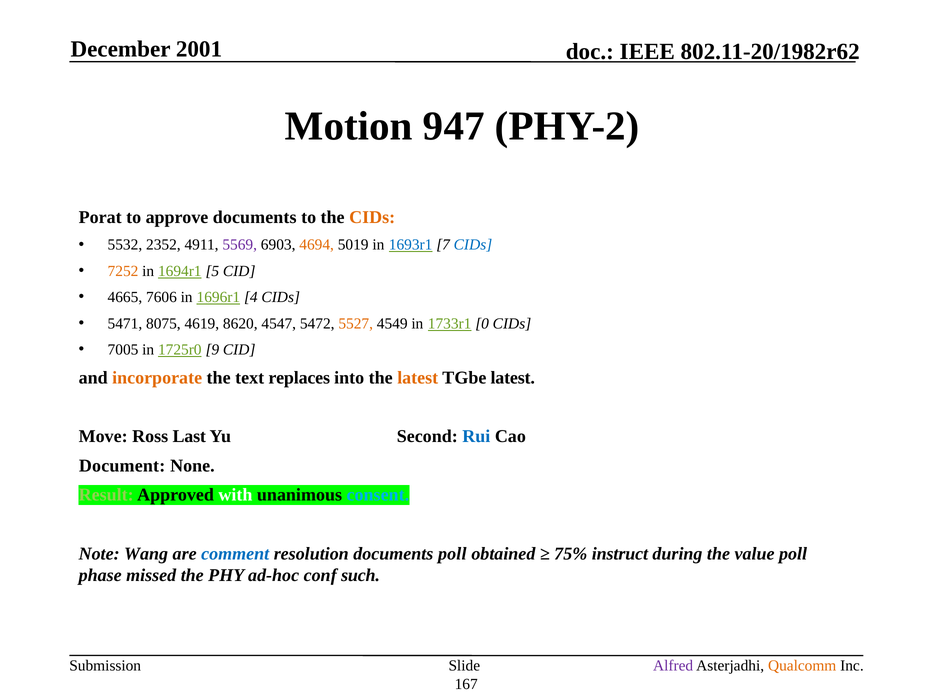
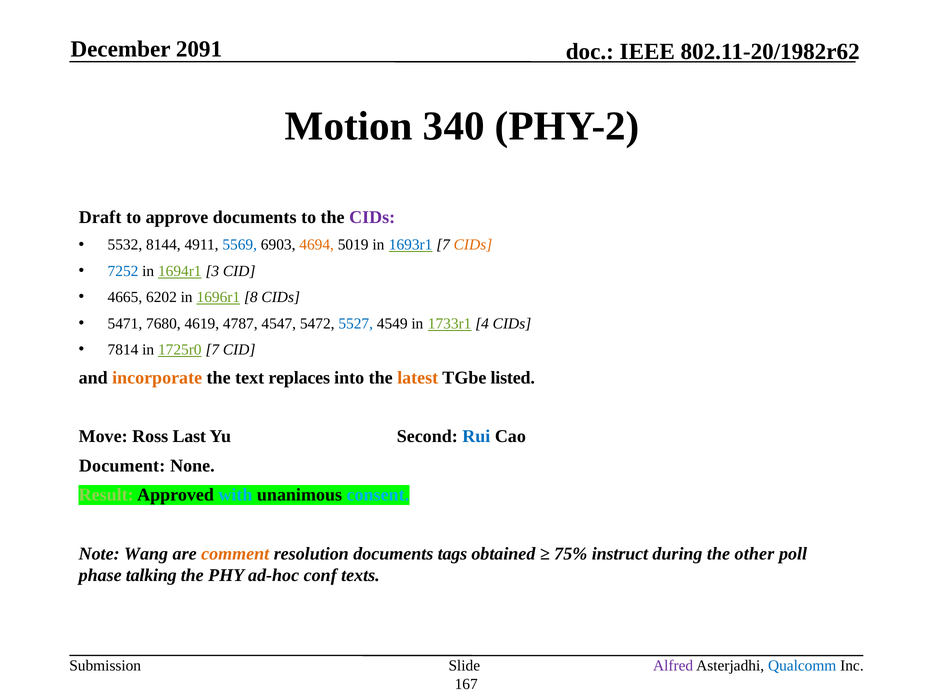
2001: 2001 -> 2091 (199, 49)
947: 947 -> 340 (454, 126)
Porat: Porat -> Draft (100, 217)
CIDs colour: orange -> purple (372, 217)
2352: 2352 -> 8144 (163, 245)
5569 colour: purple -> blue (240, 245)
CIDs colour: blue -> orange (473, 245)
7252 colour: orange -> blue (123, 271)
5: 5 -> 3 (212, 271)
7606: 7606 -> 6202 (161, 297)
4: 4 -> 8 (251, 297)
8075: 8075 -> 7680 (163, 323)
8620: 8620 -> 4787 (240, 323)
5527 colour: orange -> blue (356, 323)
0: 0 -> 4 (482, 323)
7005: 7005 -> 7814 (123, 350)
1725r0 9: 9 -> 7 (212, 350)
TGbe latest: latest -> listed (513, 378)
with colour: white -> light blue (235, 495)
comment colour: blue -> orange (235, 553)
documents poll: poll -> tags (452, 553)
value: value -> other (754, 553)
missed: missed -> talking (151, 575)
such: such -> texts (360, 575)
Qualcomm colour: orange -> blue (802, 665)
